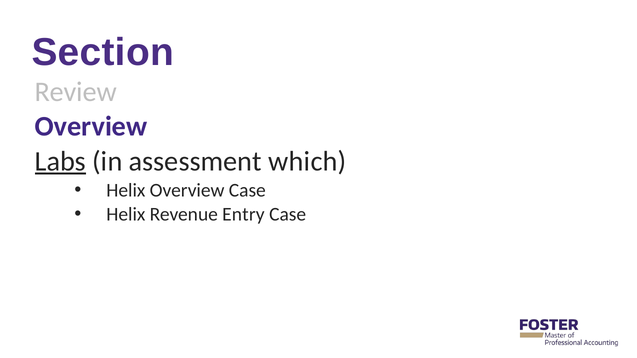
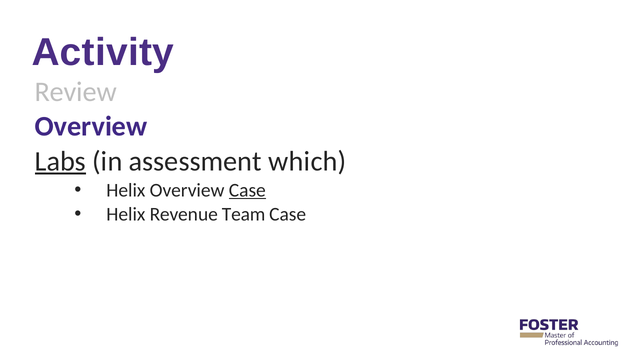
Section: Section -> Activity (103, 52)
Case underline: none -> present (247, 190)
Entry: Entry -> Team (244, 215)
